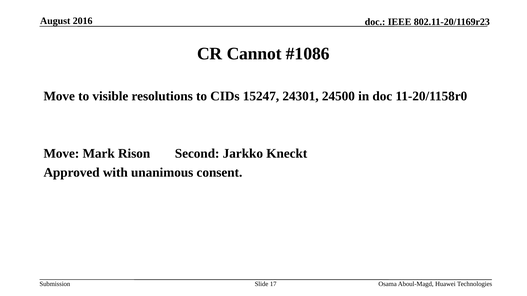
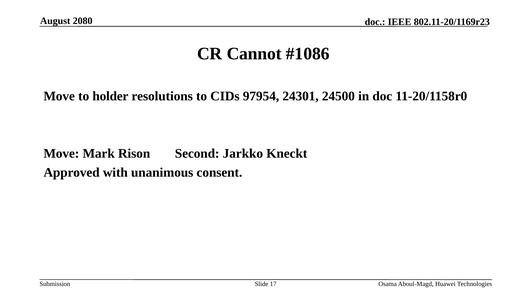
2016: 2016 -> 2080 (83, 21)
visible: visible -> holder (110, 96)
15247: 15247 -> 97954 (261, 96)
